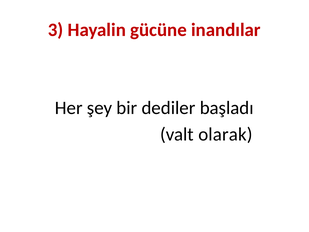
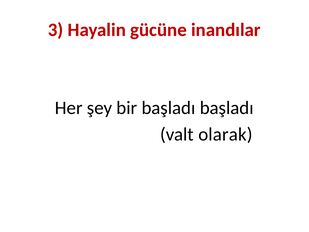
bir dediler: dediler -> başladı (169, 108)
